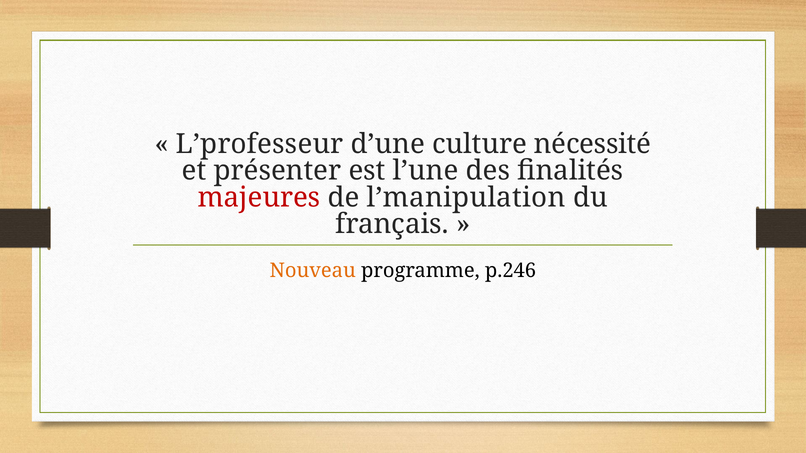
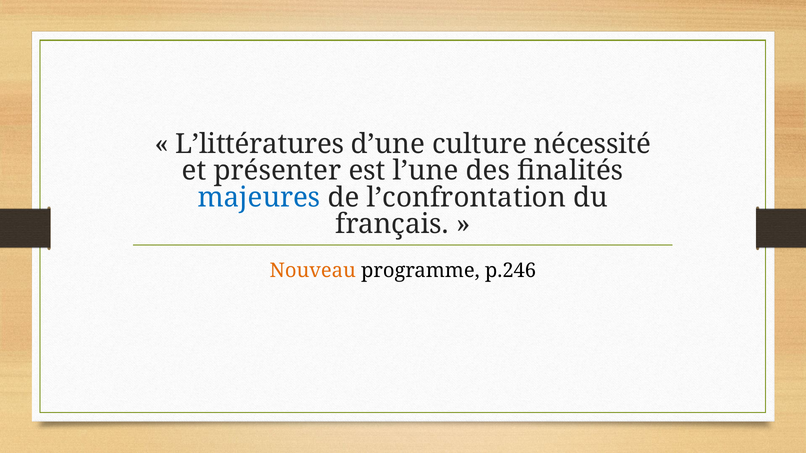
L’professeur: L’professeur -> L’littératures (260, 144)
majeures colour: red -> blue (259, 198)
l’manipulation: l’manipulation -> l’confrontation (466, 198)
